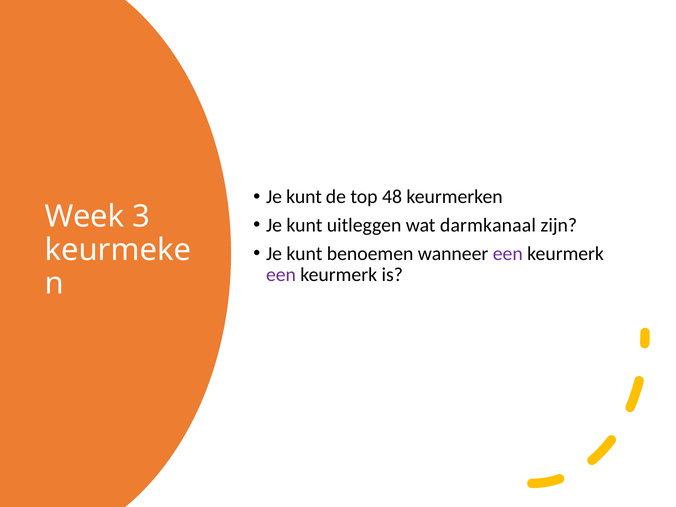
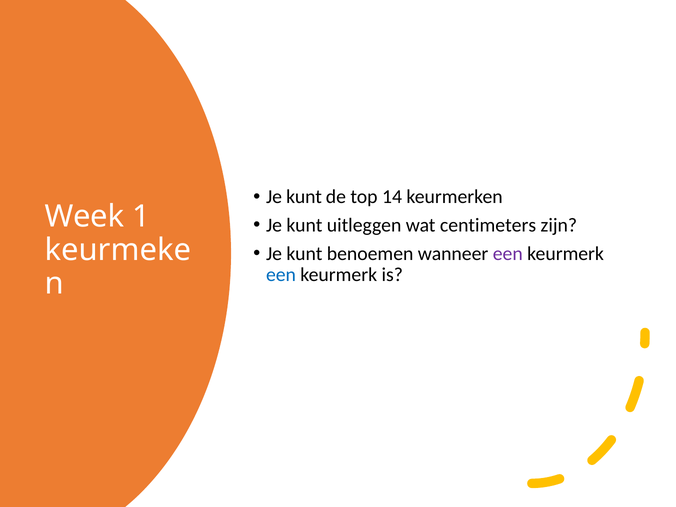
48: 48 -> 14 (392, 197)
3: 3 -> 1 (141, 217)
darmkanaal: darmkanaal -> centimeters (488, 225)
een colour: purple -> blue (281, 275)
